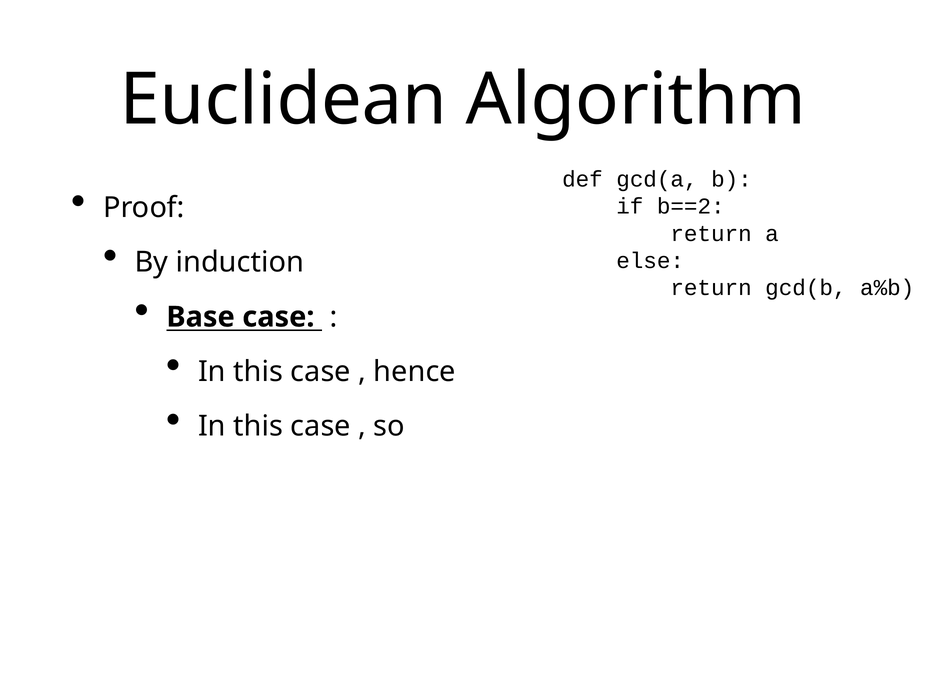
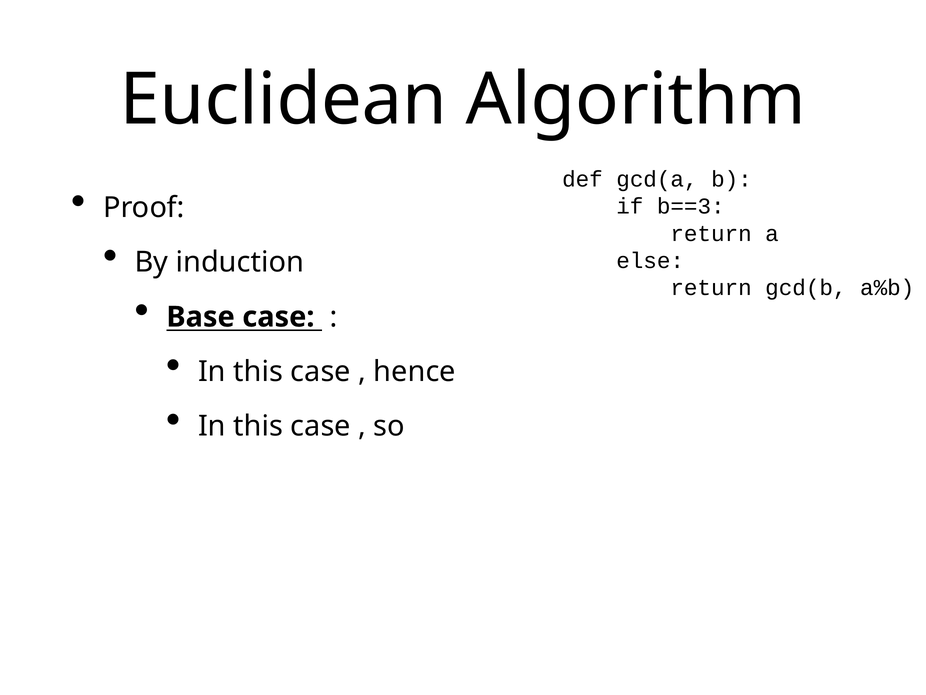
b==2: b==2 -> b==3 (691, 206)
